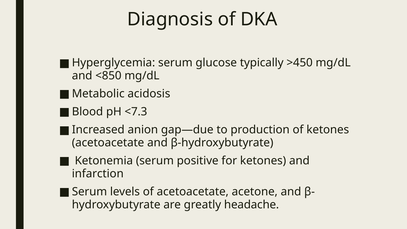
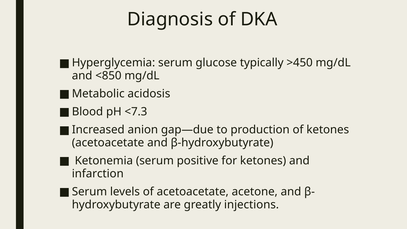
headache: headache -> injections (252, 205)
